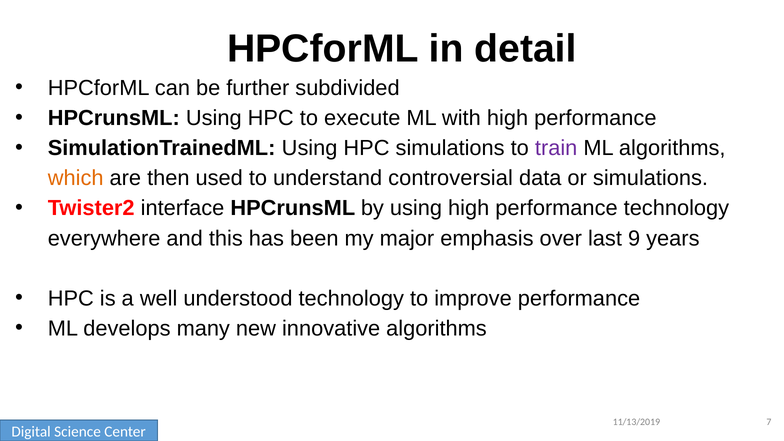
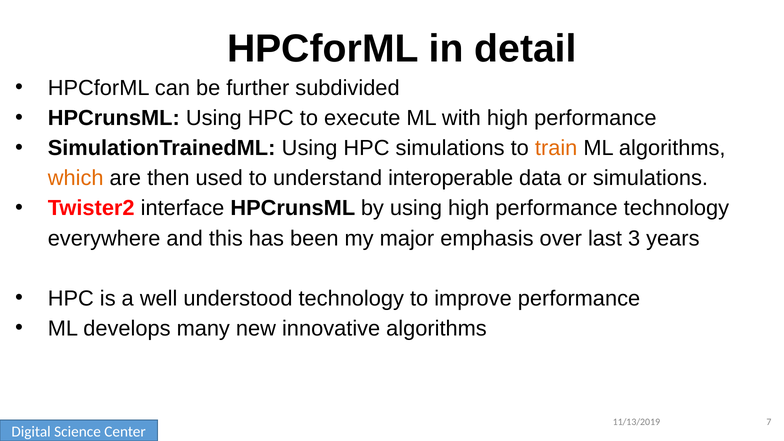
train colour: purple -> orange (556, 148)
controversial: controversial -> interoperable (451, 178)
9: 9 -> 3 (634, 238)
